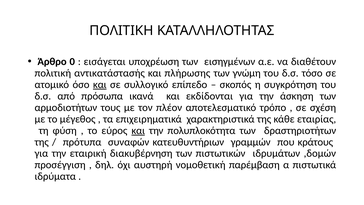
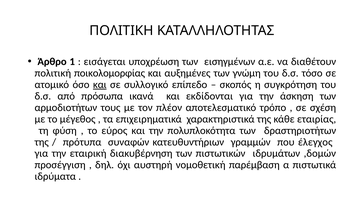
0: 0 -> 1 (72, 62)
αντικατάστασής: αντικατάστασής -> ποικολομορφίας (110, 73)
πλήρωσης: πλήρωσης -> αυξημένες (187, 73)
και underline: present -> none (138, 130)
κράτους: κράτους -> έλεγχος (315, 142)
